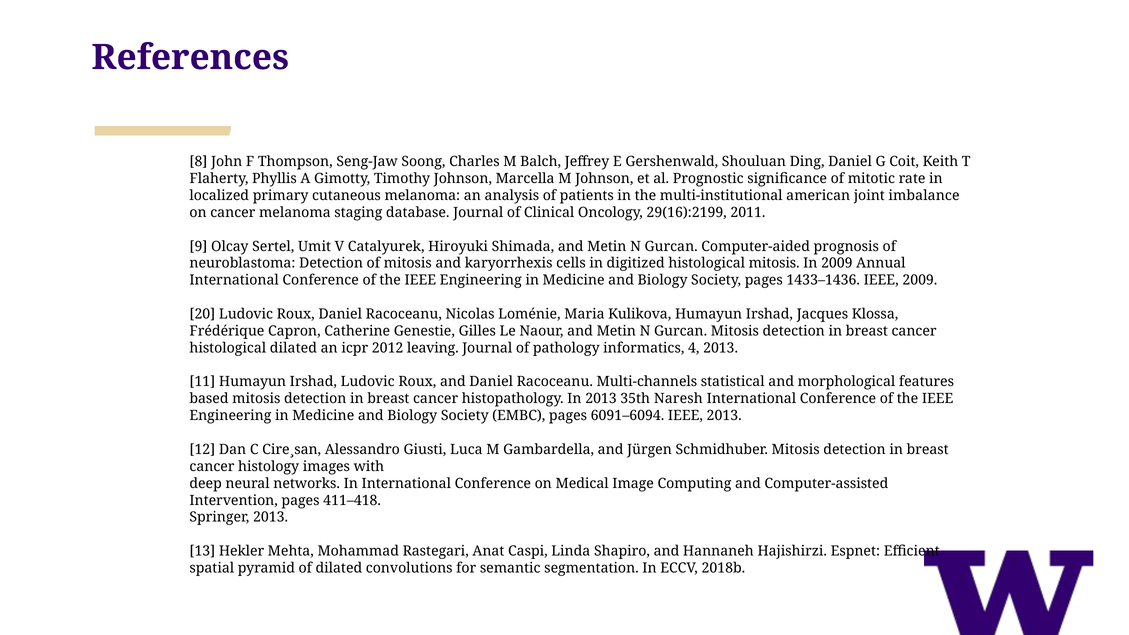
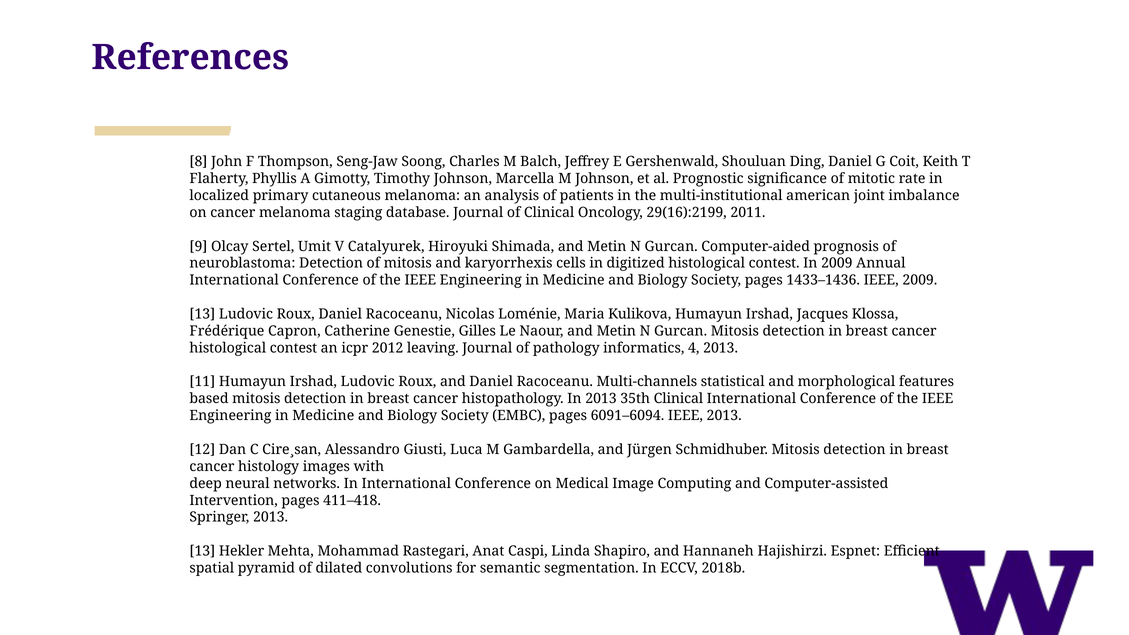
digitized histological mitosis: mitosis -> contest (774, 263)
20: 20 -> 13 (202, 314)
dilated: dilated -> contest (293, 348)
35th Naresh: Naresh -> Clinical (678, 399)
